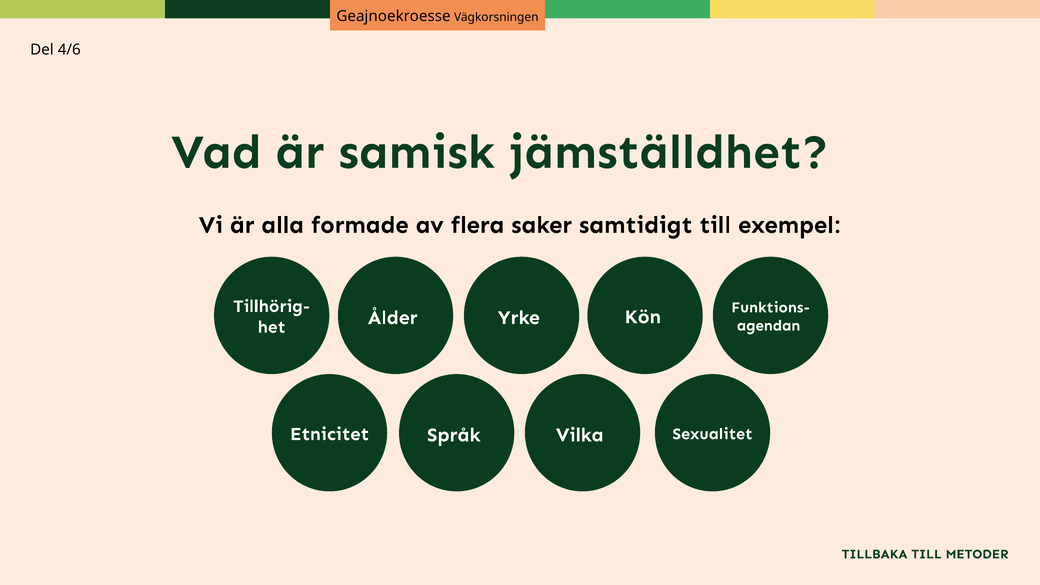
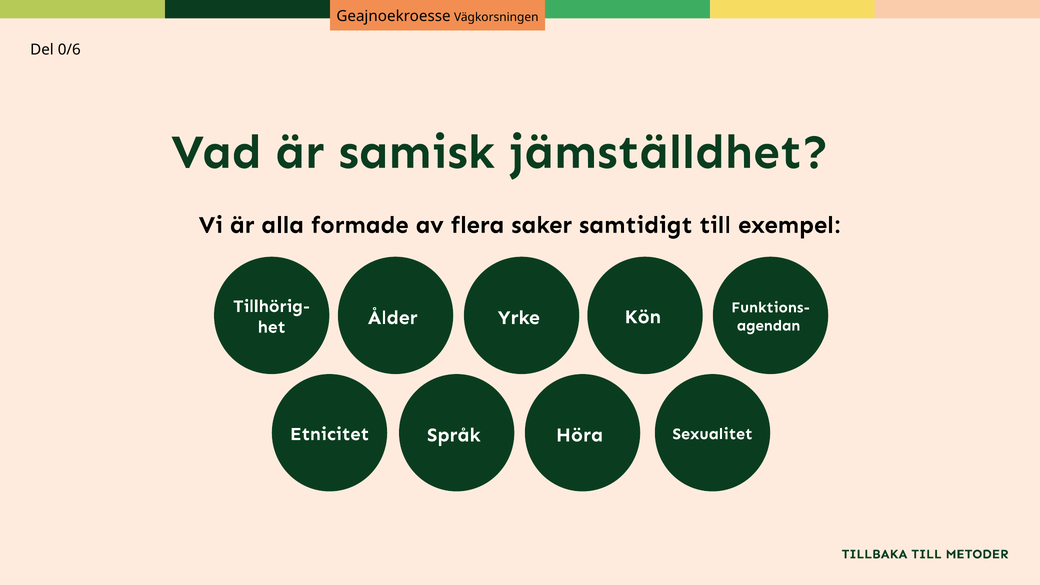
4/6: 4/6 -> 0/6 (69, 50)
Vilka: Vilka -> Höra (580, 435)
